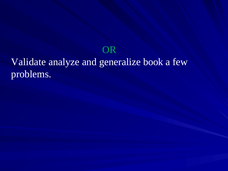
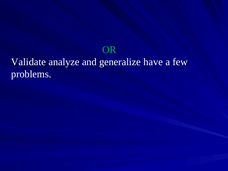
book: book -> have (153, 62)
